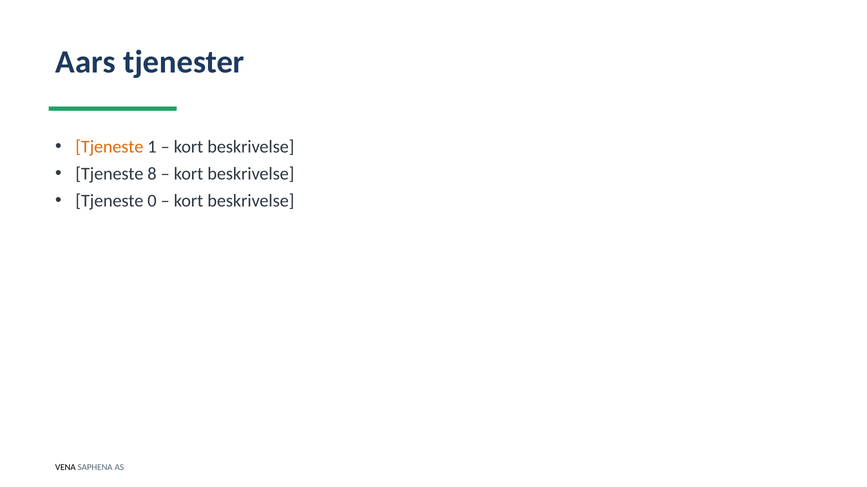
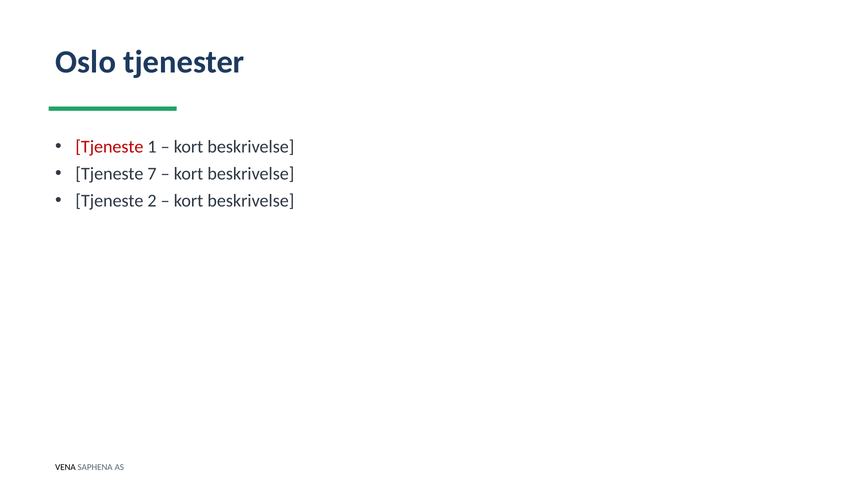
Aars: Aars -> Oslo (86, 62)
Tjeneste colour: orange -> red (109, 147)
8: 8 -> 7 (152, 174)
0: 0 -> 2 (152, 201)
